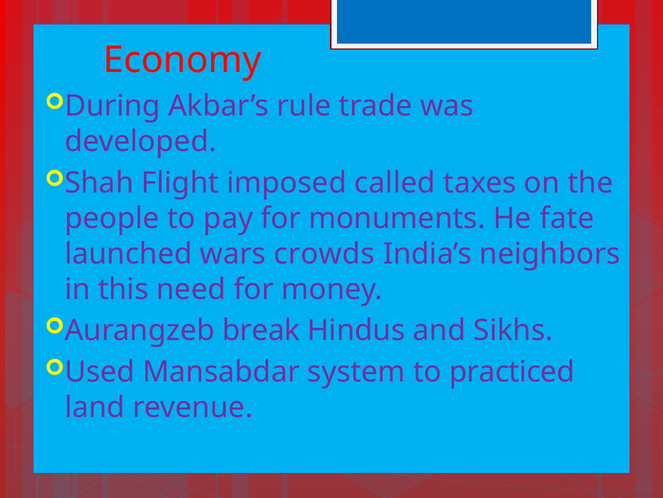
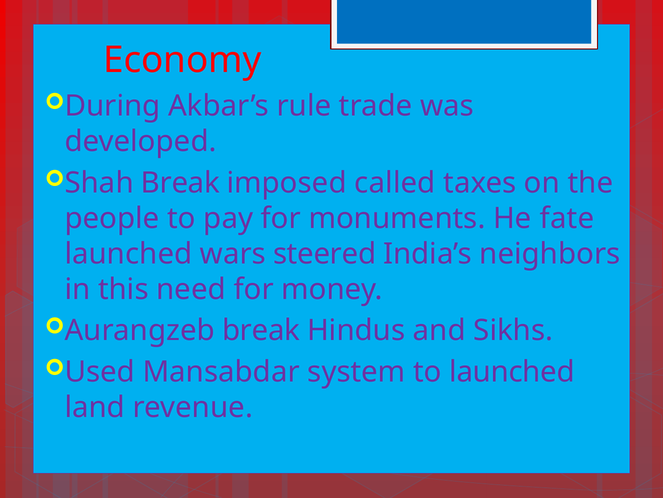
Shah Flight: Flight -> Break (180, 183)
crowds: crowds -> steered (325, 253)
to practiced: practiced -> launched (512, 371)
